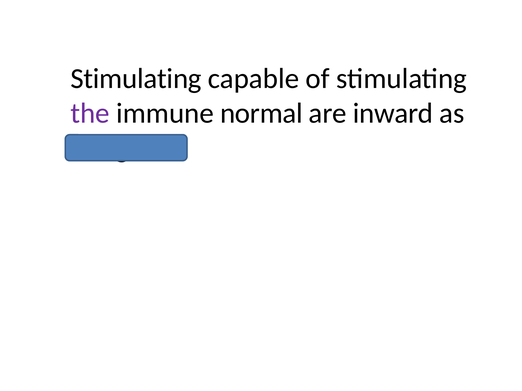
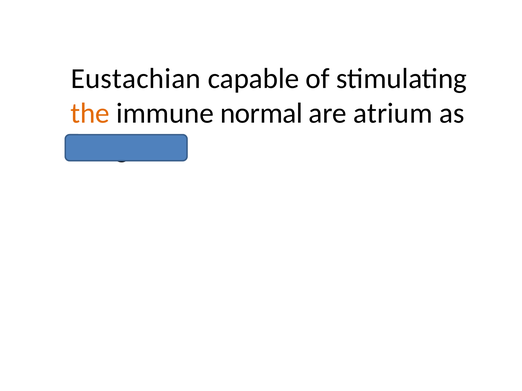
Stimulating: Stimulating -> Eustachian (136, 79)
the colour: purple -> orange (90, 113)
inward: inward -> atrium (393, 113)
